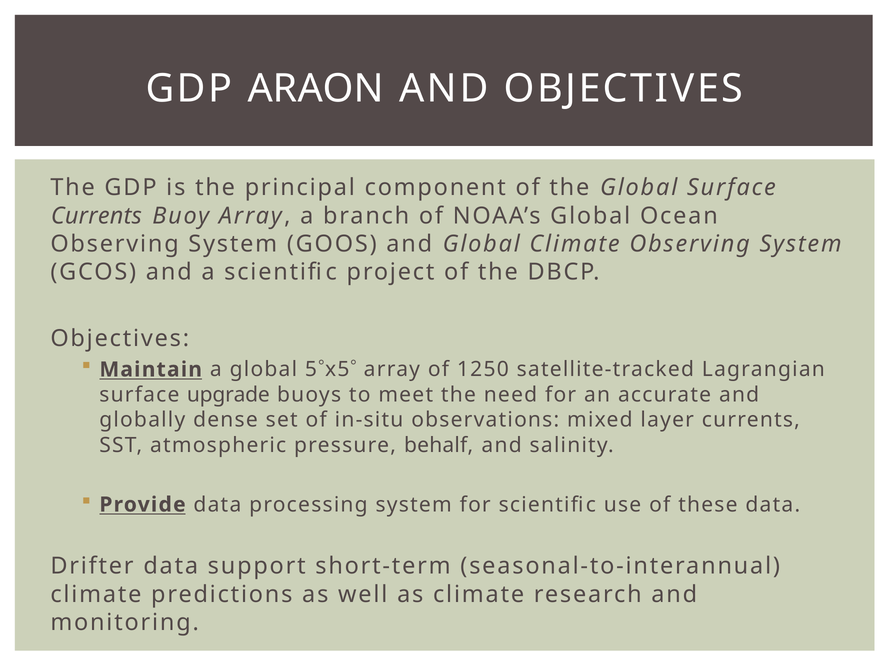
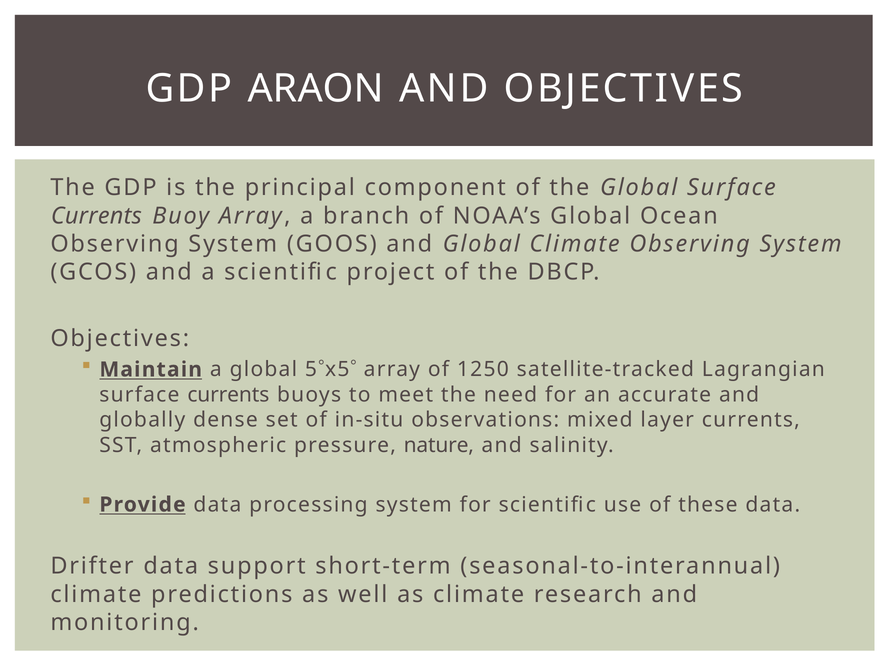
upgrade: upgrade -> currents (228, 394)
behalf: behalf -> nature (439, 445)
